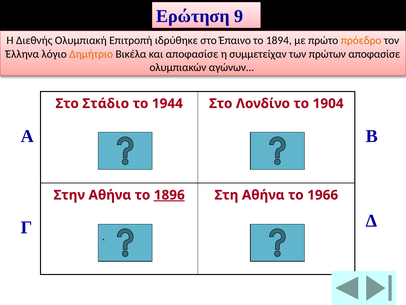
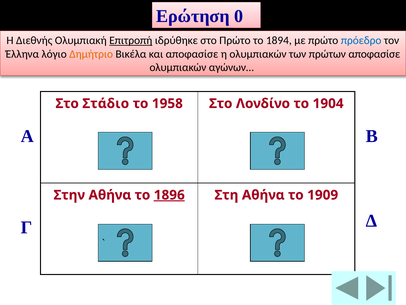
9: 9 -> 0 (239, 16)
Επιτροπή underline: none -> present (131, 40)
στο Έπαινο: Έπαινο -> Πρώτο (235, 40)
πρόεδρο colour: orange -> blue (361, 40)
η συμμετείχαν: συμμετείχαν -> ολυμπιακών (258, 54)
1944: 1944 -> 1958 (167, 103)
1966: 1966 -> 1909 (323, 195)
